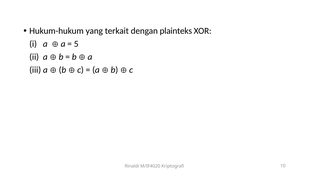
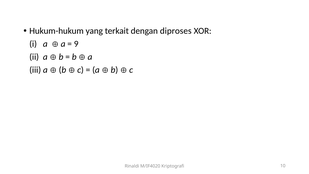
plainteks: plainteks -> diproses (176, 31)
5: 5 -> 9 (76, 44)
